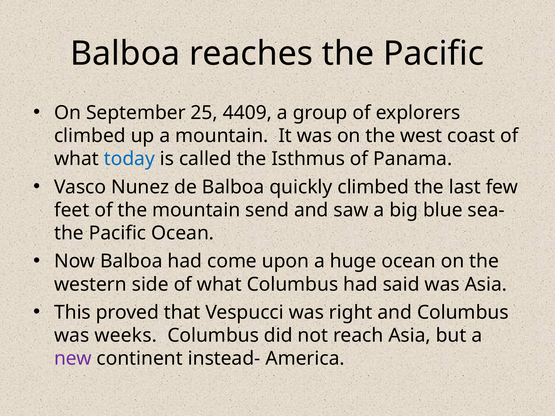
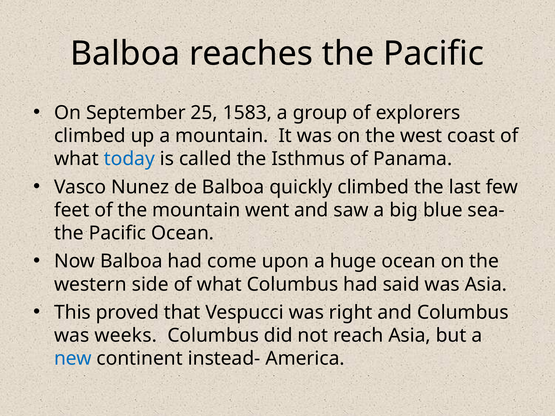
4409: 4409 -> 1583 (247, 113)
send: send -> went (267, 210)
new colour: purple -> blue (73, 359)
